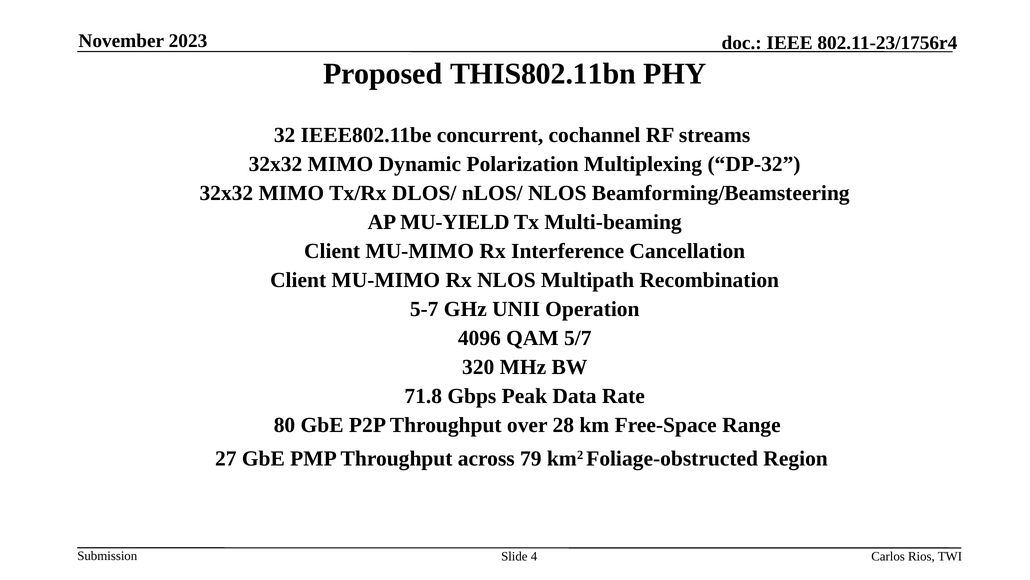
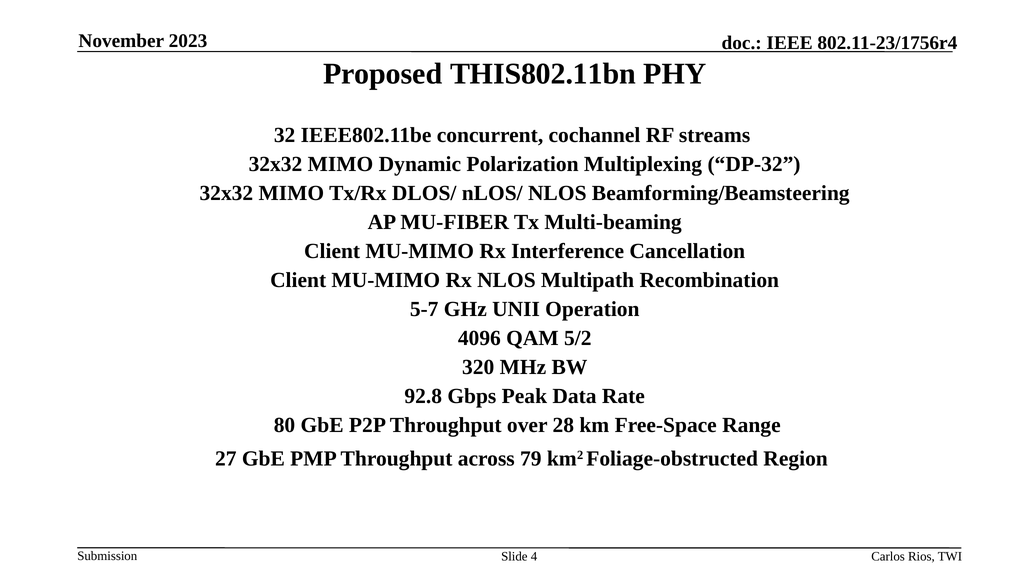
MU-YIELD: MU-YIELD -> MU-FIBER (455, 222)
5/7: 5/7 -> 5/2 (578, 338)
71.8: 71.8 -> 92.8 (423, 396)
